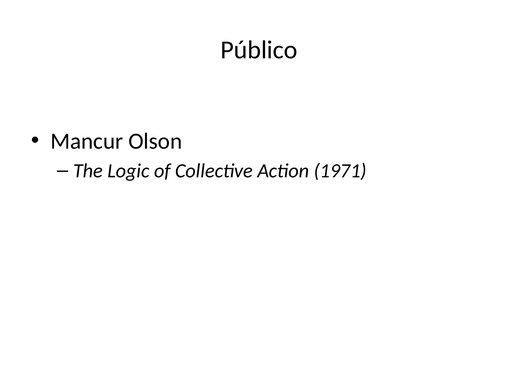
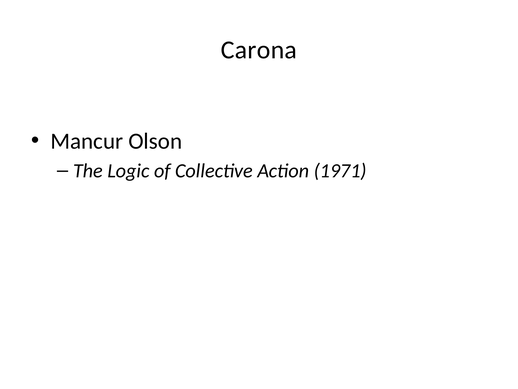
Público: Público -> Carona (259, 50)
